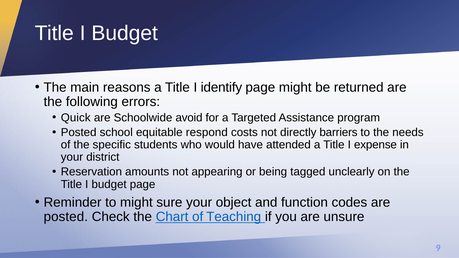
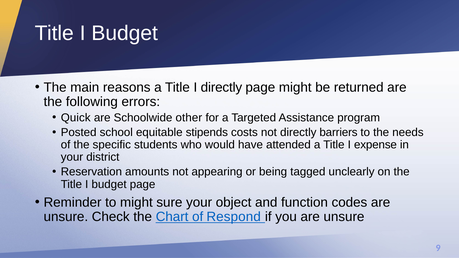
I identify: identify -> directly (221, 87)
avoid: avoid -> other (189, 118)
respond: respond -> stipends (207, 132)
posted: posted -> unsure (66, 217)
Teaching: Teaching -> Respond (234, 217)
